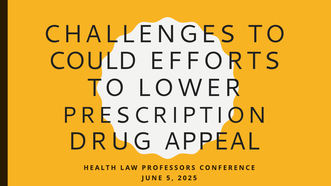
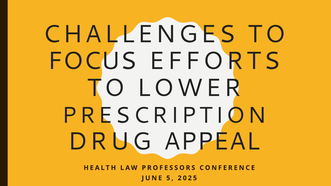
COULD: COULD -> FOCUS (92, 61)
